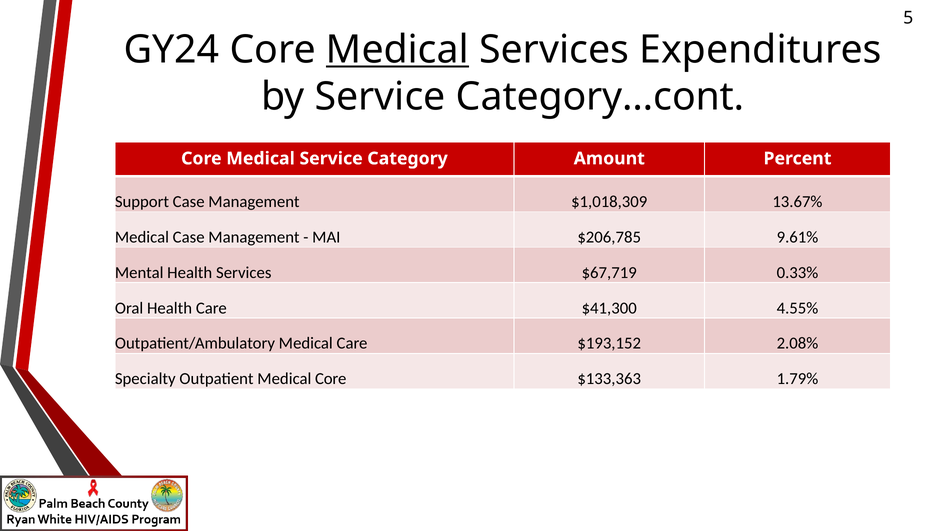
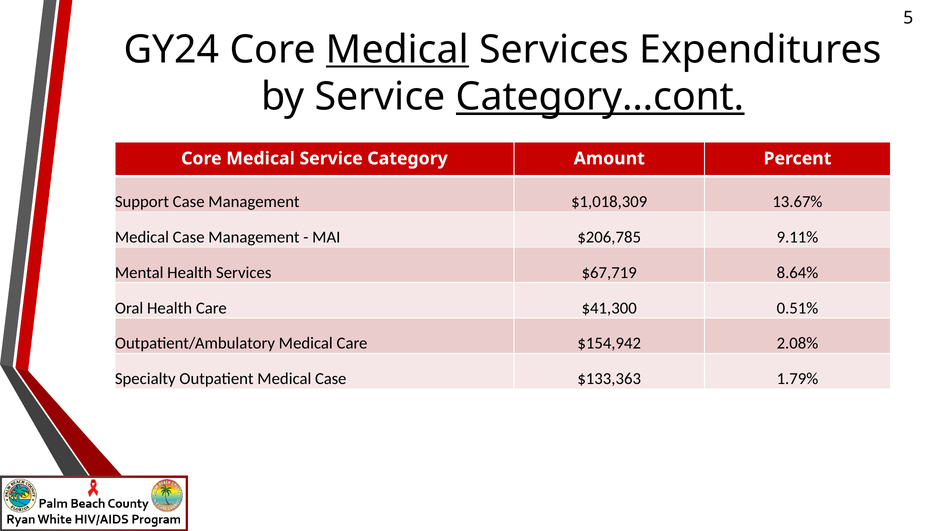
Category…cont underline: none -> present (600, 97)
9.61%: 9.61% -> 9.11% (797, 237)
0.33%: 0.33% -> 8.64% (797, 273)
4.55%: 4.55% -> 0.51% (797, 308)
$193,152: $193,152 -> $154,942 (609, 343)
Outpatient Medical Core: Core -> Case (331, 379)
